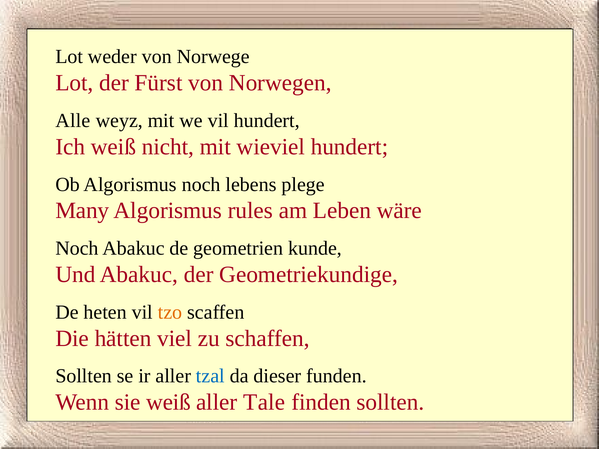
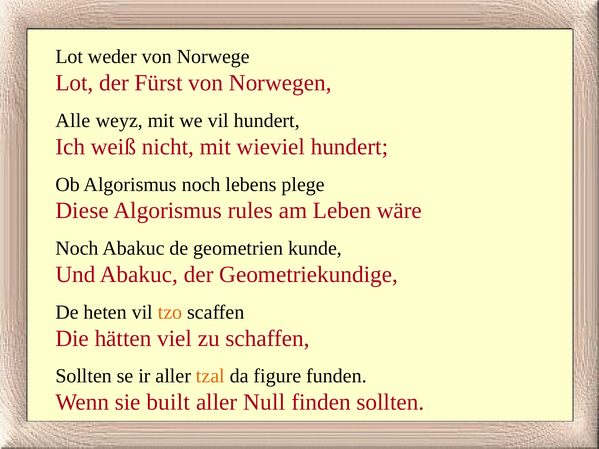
Many: Many -> Diese (82, 211)
tzal colour: blue -> orange (210, 376)
dieser: dieser -> figure (277, 376)
sie weiß: weiß -> built (168, 402)
Tale: Tale -> Null (264, 402)
